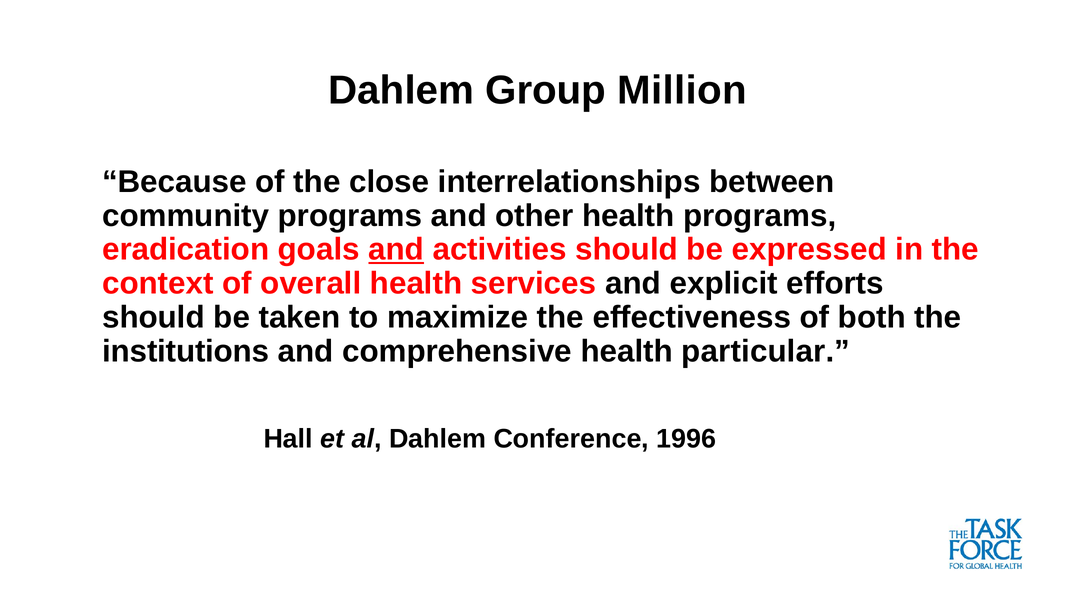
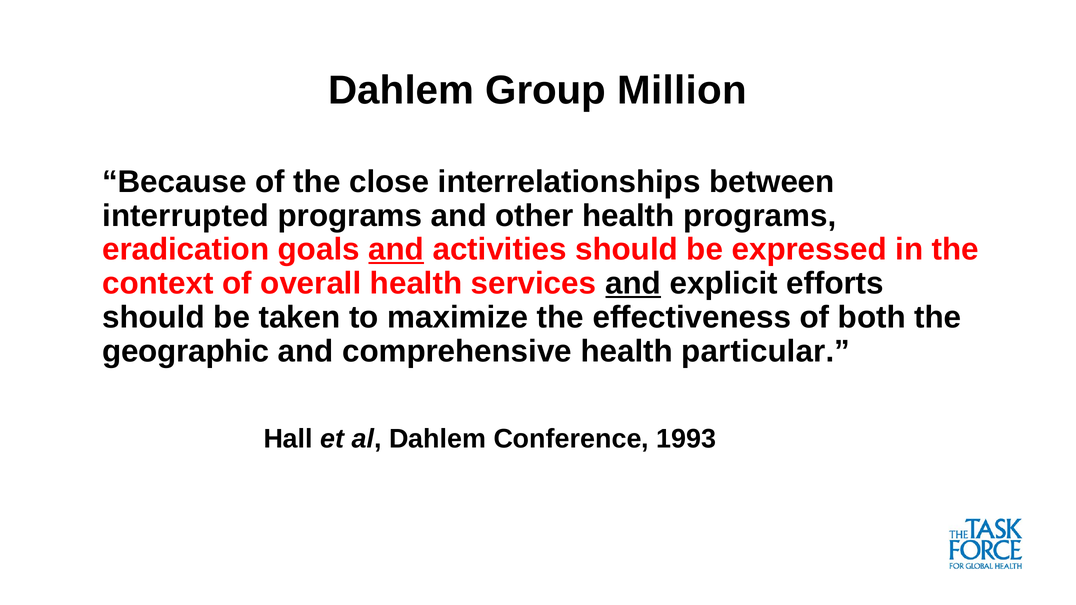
community: community -> interrupted (186, 216)
and underline: none -> present (633, 284)
institutions: institutions -> geographic (186, 351)
1996: 1996 -> 1993 (686, 439)
